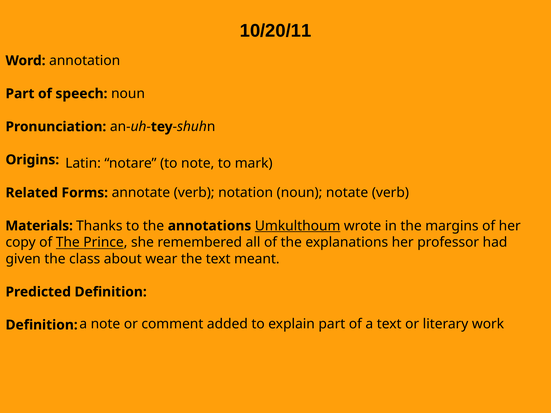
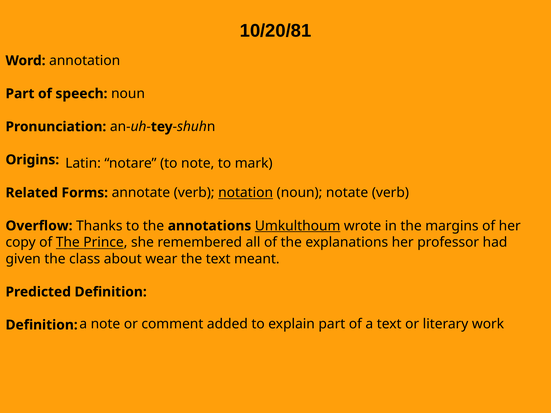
10/20/11: 10/20/11 -> 10/20/81 (276, 31)
notation underline: none -> present (246, 193)
Materials: Materials -> Overflow (39, 226)
